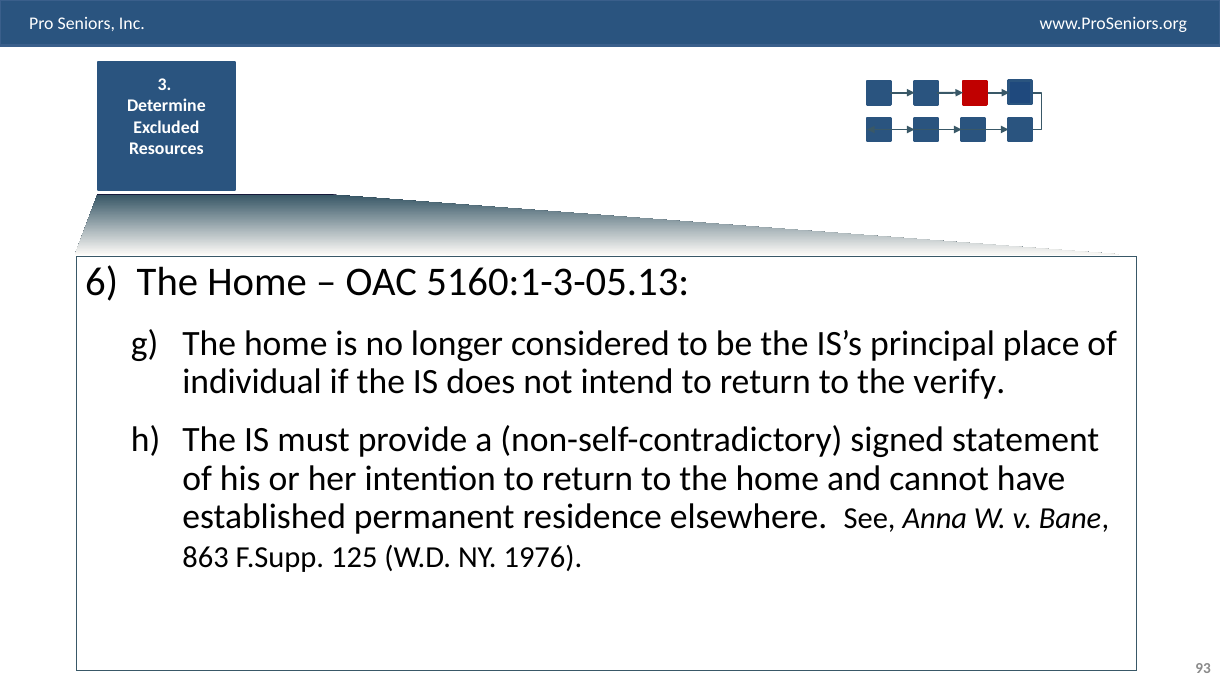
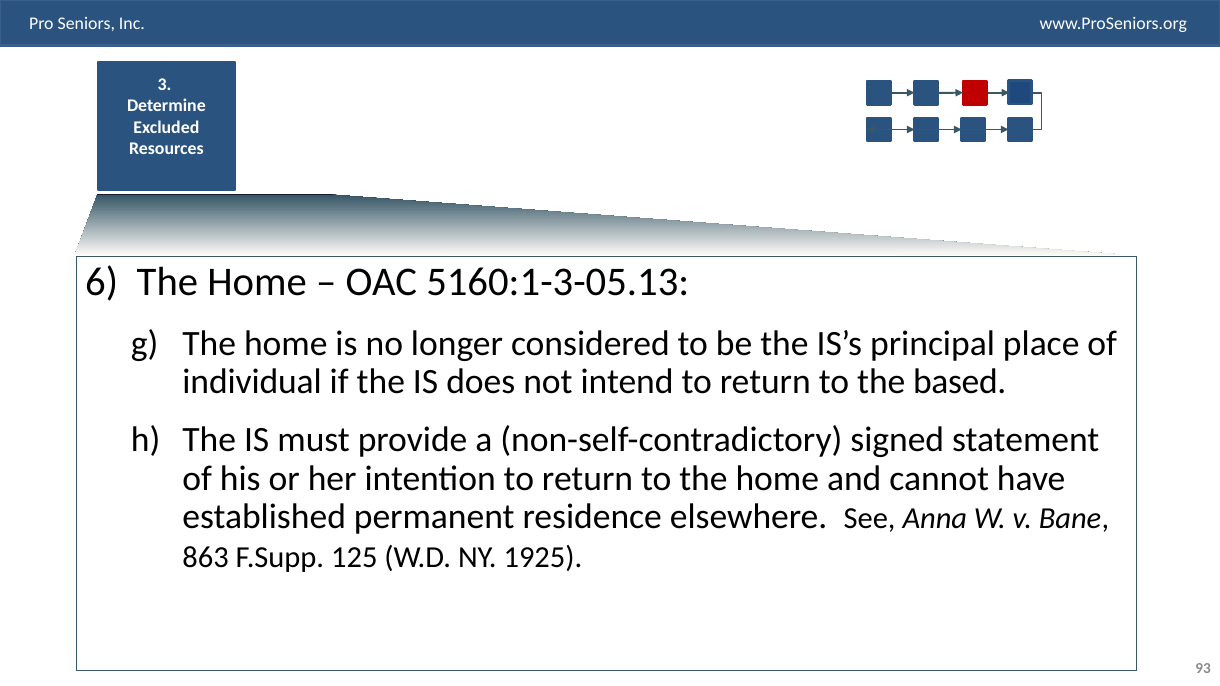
verify: verify -> based (960, 382)
1976: 1976 -> 1925 (543, 557)
